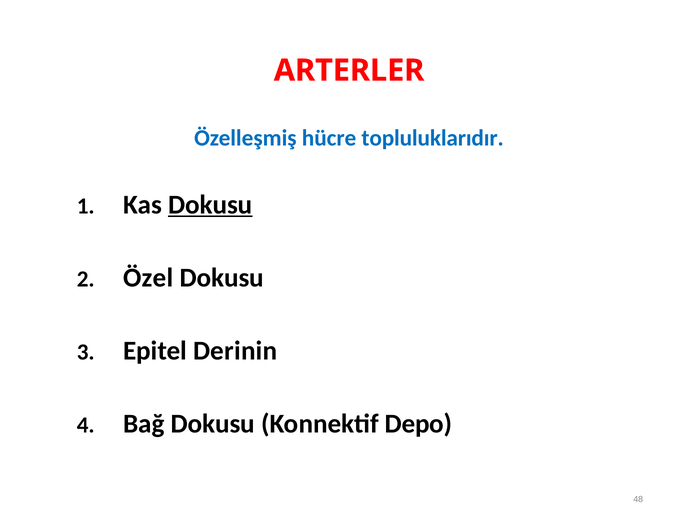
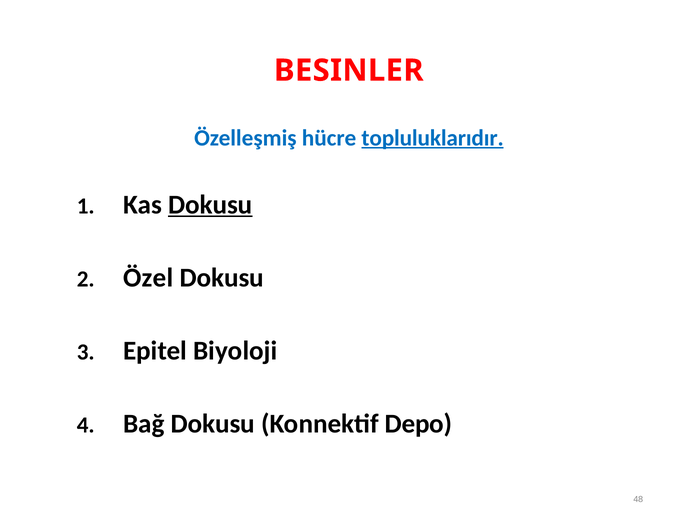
ARTERLER: ARTERLER -> BESINLER (349, 71)
topluluklarıdır underline: none -> present (433, 138)
Derinin: Derinin -> Biyoloji (235, 351)
